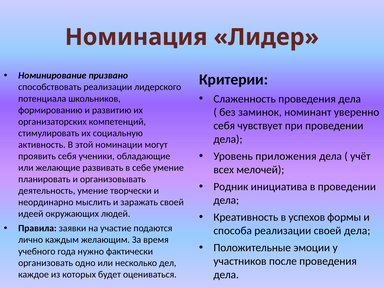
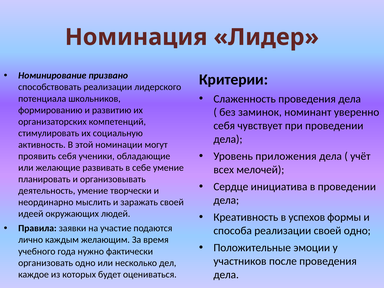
Родник: Родник -> Сердце (231, 187)
своей дела: дела -> одно (357, 231)
